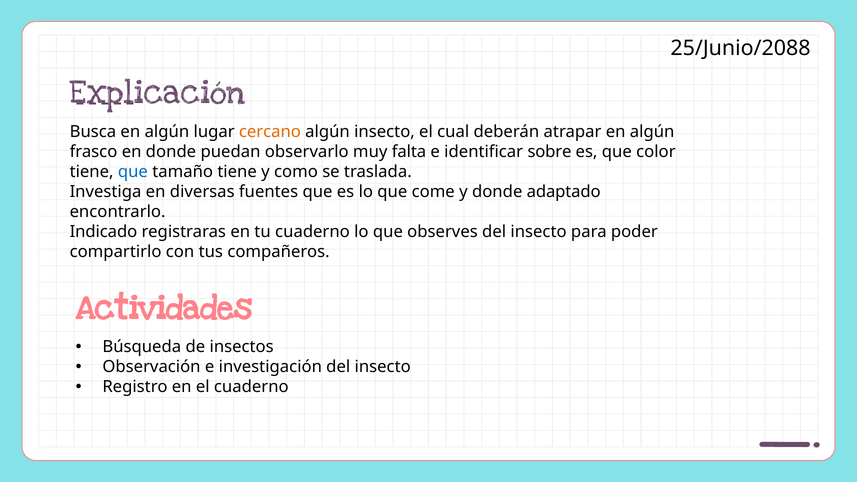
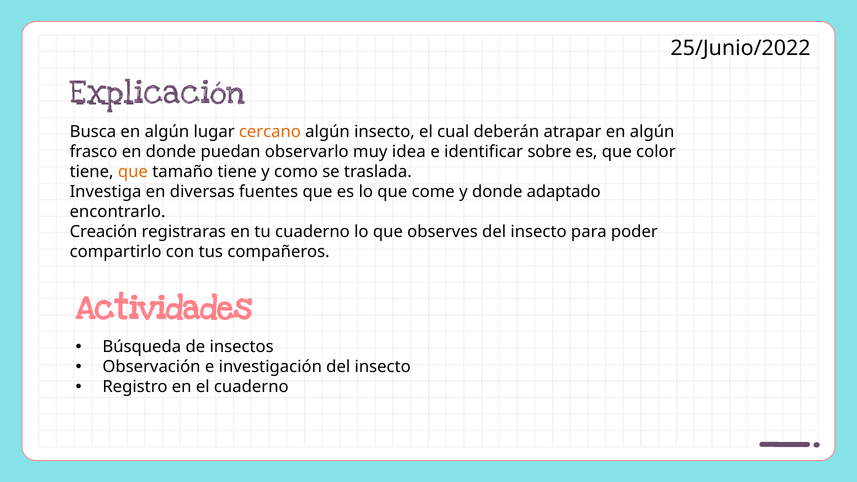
25/Junio/2088: 25/Junio/2088 -> 25/Junio/2022 (741, 48)
falta: falta -> idea (409, 152)
que colour: blue -> orange (133, 172)
Indicado: Indicado -> Creación (104, 232)
